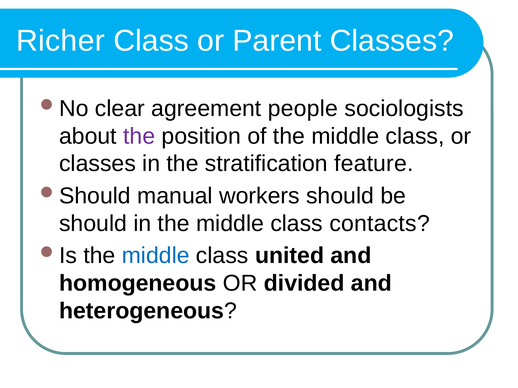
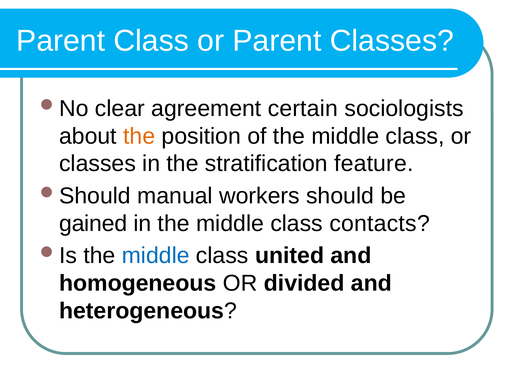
Richer: Richer -> Parent (61, 41)
people: people -> certain (303, 109)
the colour: purple -> orange (139, 136)
should: should -> gained (93, 224)
